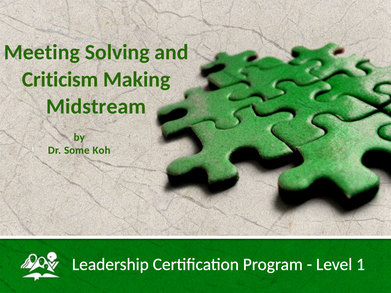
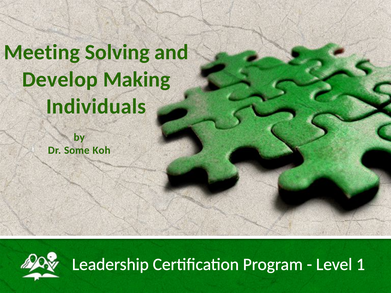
Criticism: Criticism -> Develop (60, 79)
Midstream: Midstream -> Individuals (96, 107)
